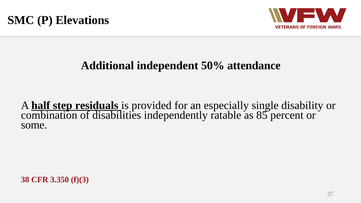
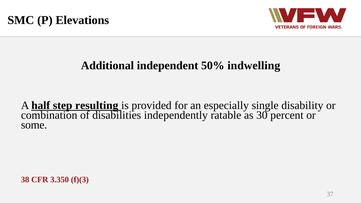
attendance: attendance -> indwelling (254, 65)
residuals: residuals -> resulting (97, 105)
85: 85 -> 30 (262, 115)
